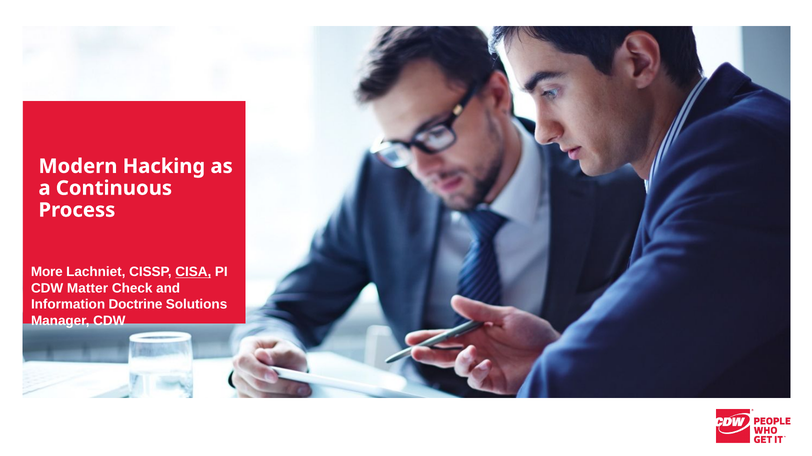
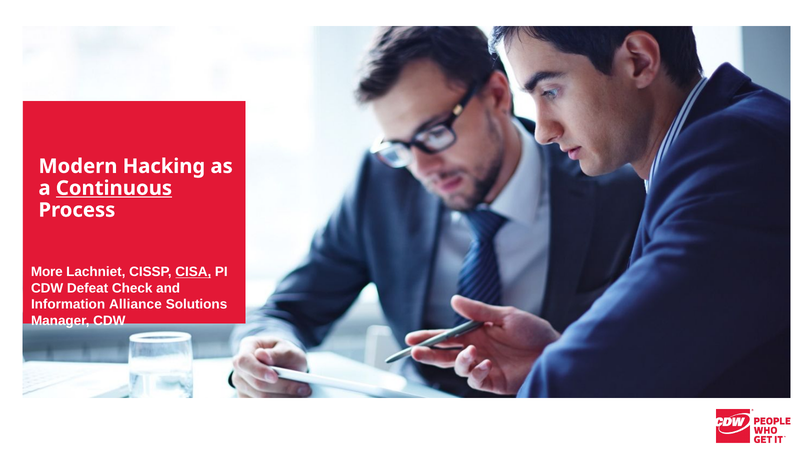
Continuous underline: none -> present (114, 188)
Matter: Matter -> Defeat (88, 289)
Doctrine: Doctrine -> Alliance (135, 305)
